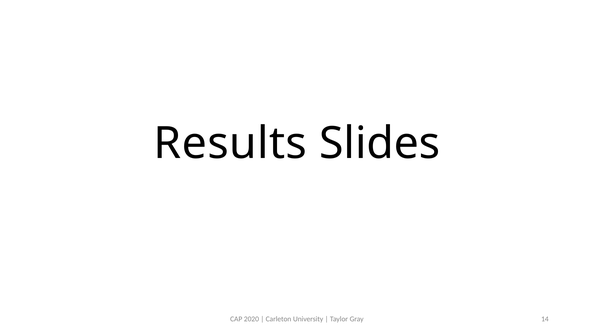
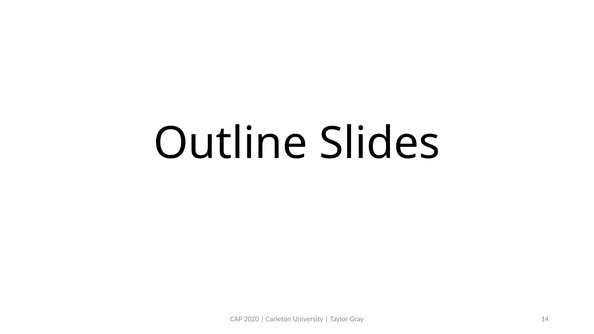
Results: Results -> Outline (231, 144)
